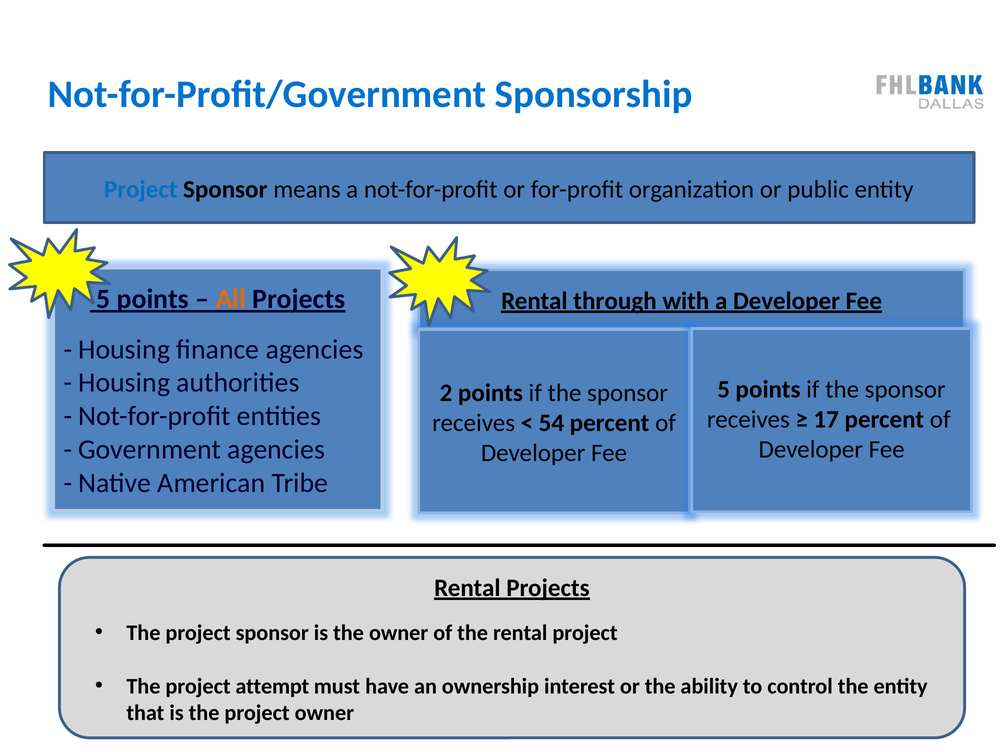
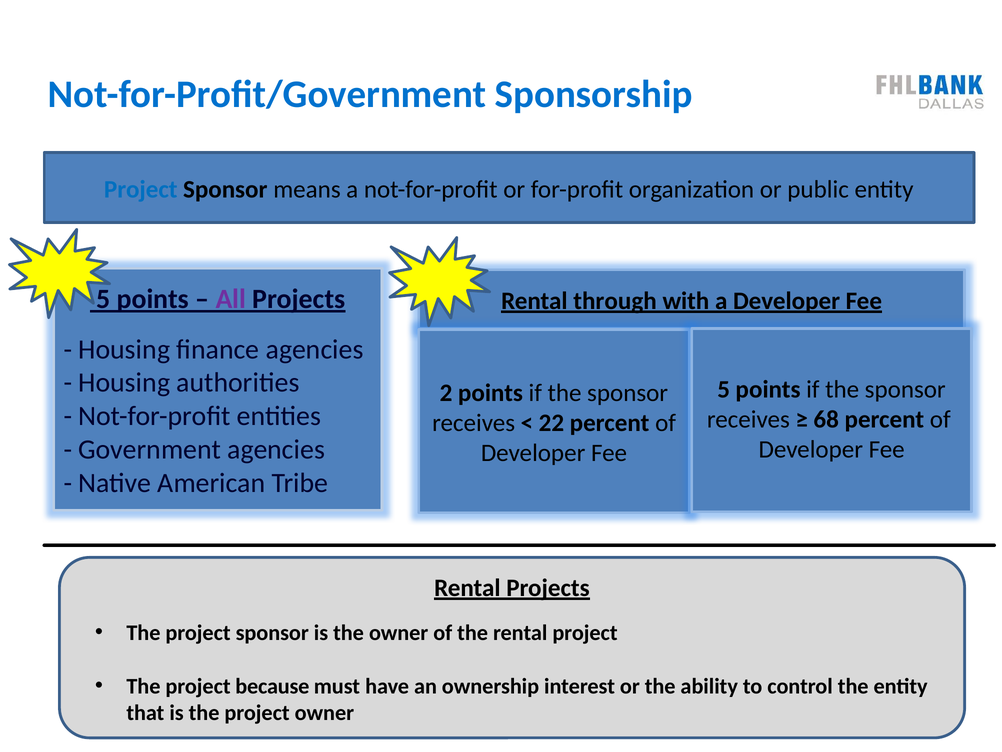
All colour: orange -> purple (231, 299)
17: 17 -> 68 (826, 419)
54: 54 -> 22 (551, 423)
attempt: attempt -> because (272, 686)
